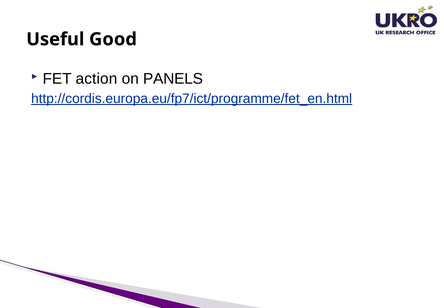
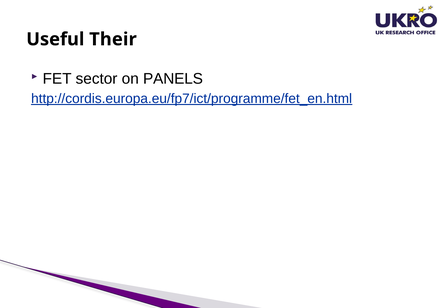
Good: Good -> Their (113, 39)
action: action -> sector (97, 79)
